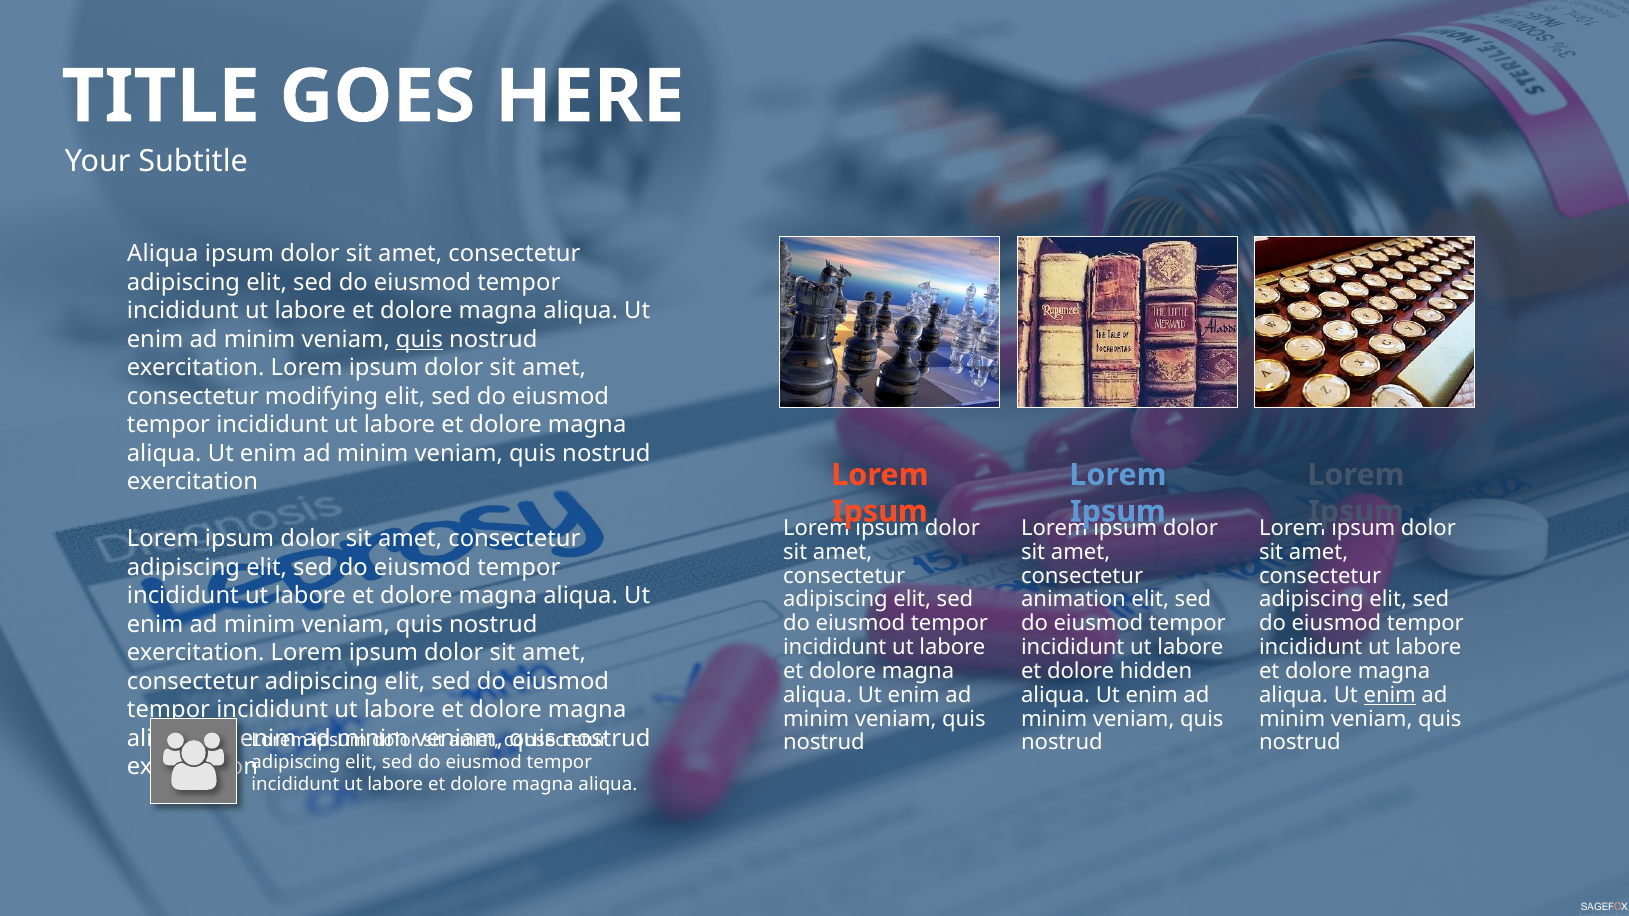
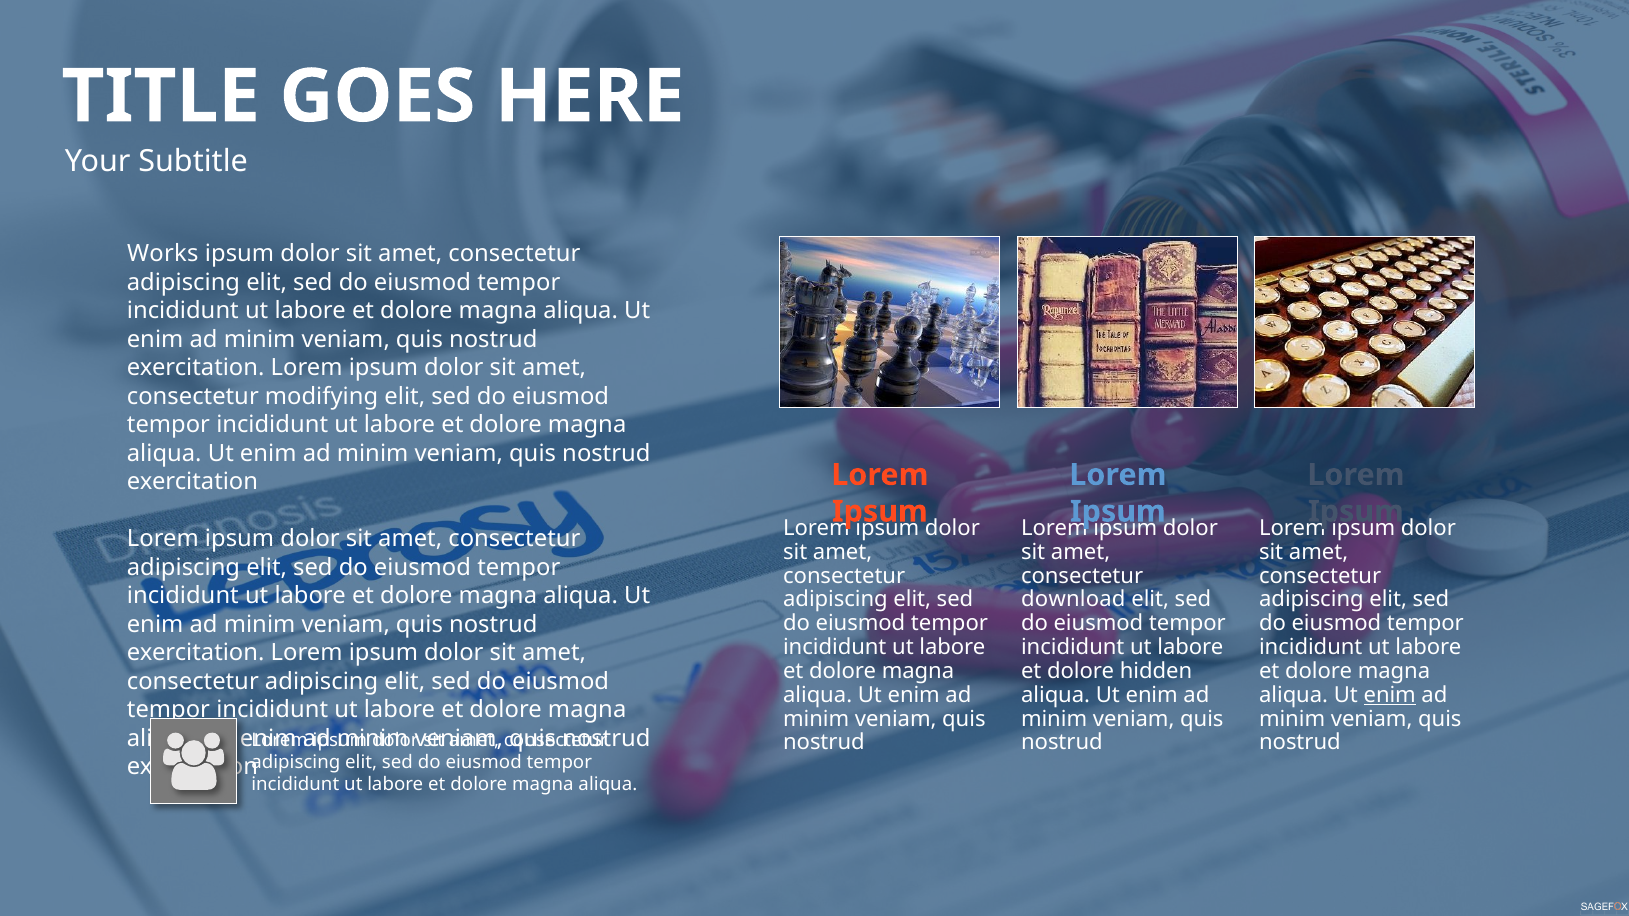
Aliqua: Aliqua -> Works (163, 254)
quis underline: present -> none (419, 339)
animation: animation -> download (1073, 600)
